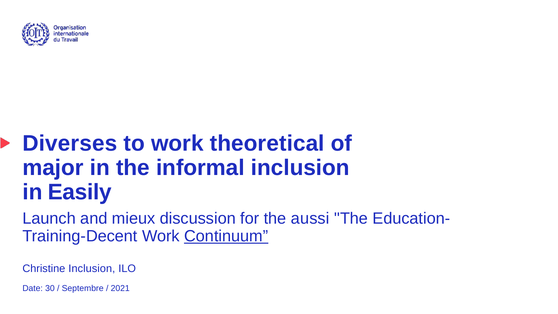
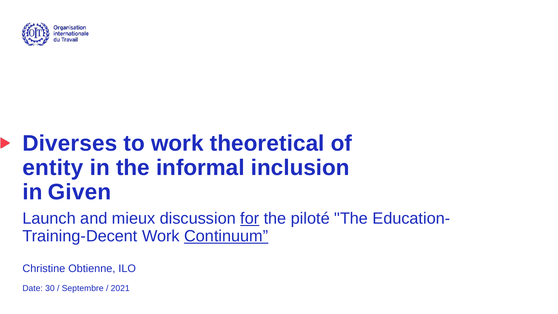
major: major -> entity (53, 168)
Easily: Easily -> Given (80, 192)
for underline: none -> present (250, 218)
aussi: aussi -> piloté (310, 218)
Christine Inclusion: Inclusion -> Obtienne (92, 269)
